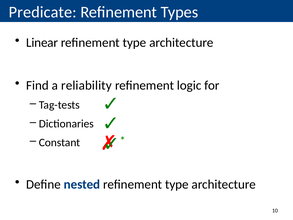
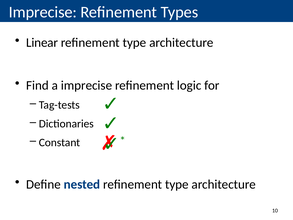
Predicate: Predicate -> Imprecise (43, 12)
a reliability: reliability -> imprecise (86, 85)
